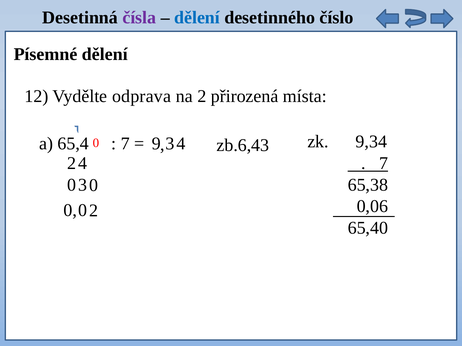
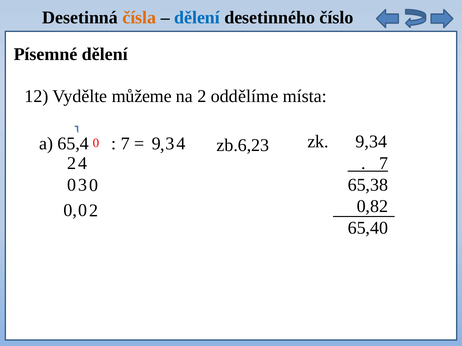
čísla colour: purple -> orange (139, 18)
odprava: odprava -> můžeme (142, 96)
přirozená: přirozená -> oddělíme (245, 96)
zb.6,43: zb.6,43 -> zb.6,23 (243, 146)
0,06: 0,06 -> 0,82 (372, 207)
